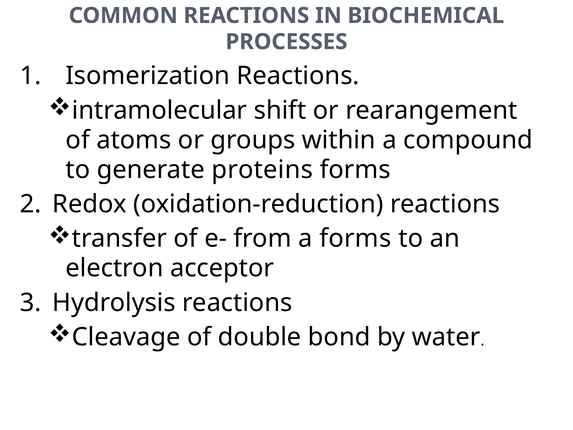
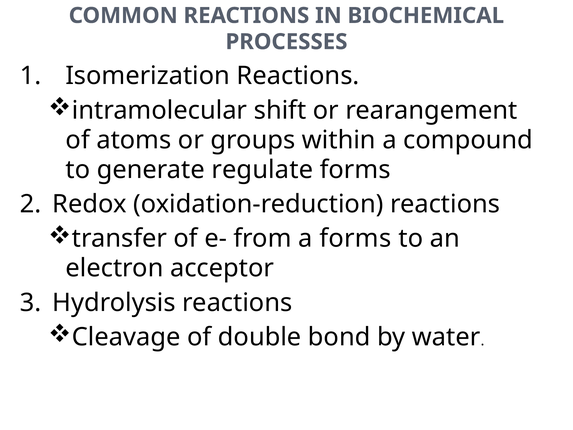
proteins: proteins -> regulate (262, 170)
